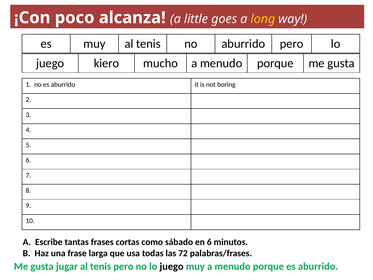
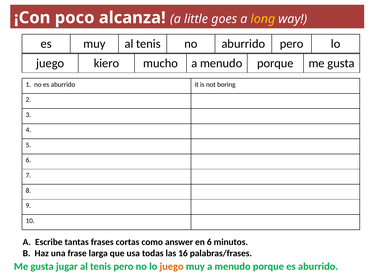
sábado: sábado -> answer (179, 242)
72: 72 -> 16 (183, 253)
juego colour: black -> orange (172, 266)
